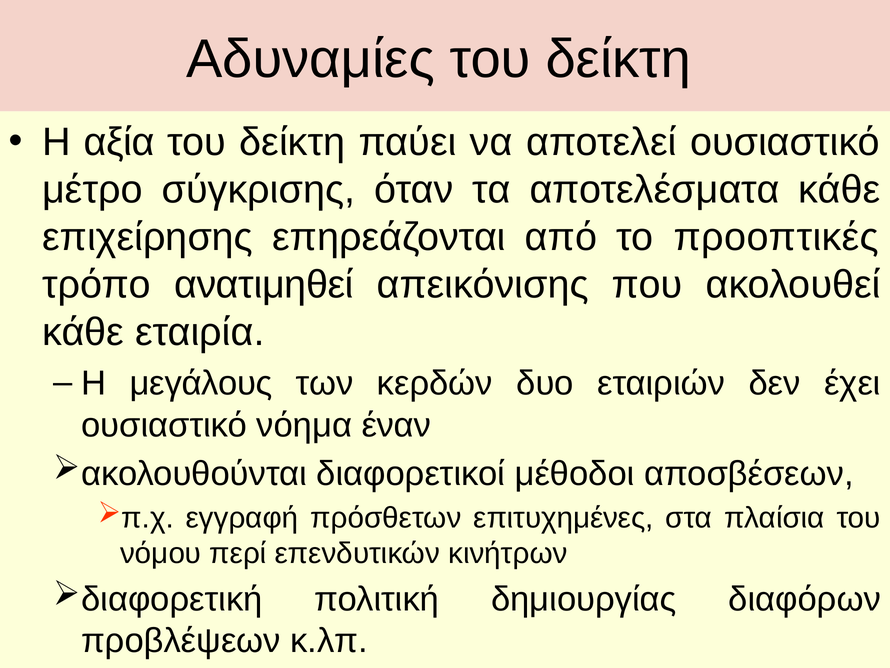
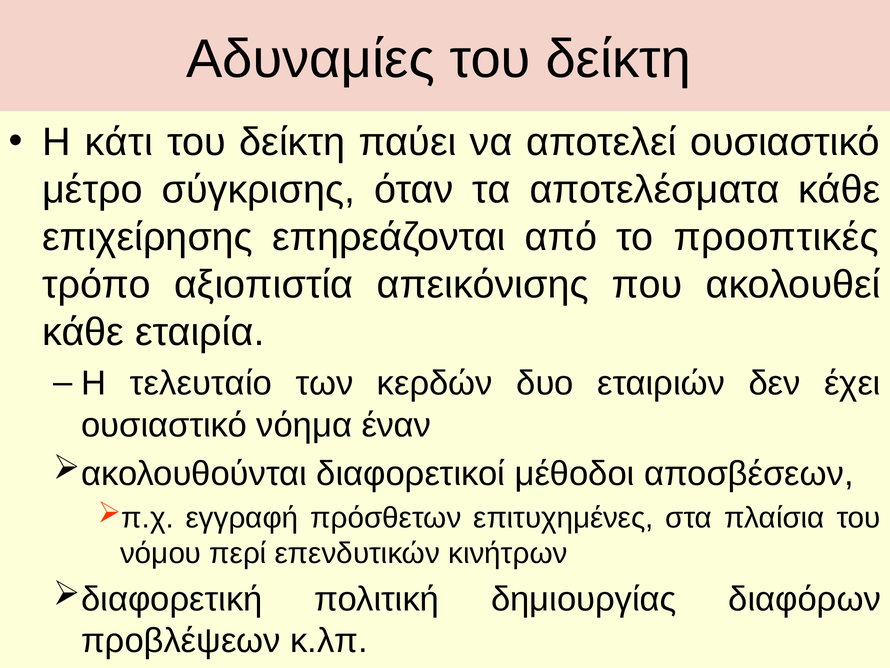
αξία: αξία -> κάτι (119, 142)
ανατιμηθεί: ανατιμηθεί -> αξιοπιστία (264, 285)
μεγάλους: μεγάλους -> τελευταίο (201, 383)
